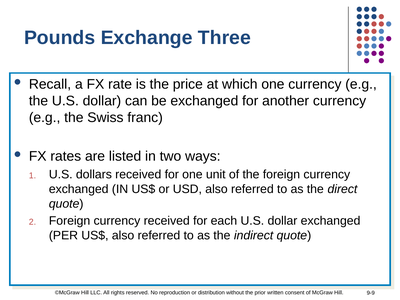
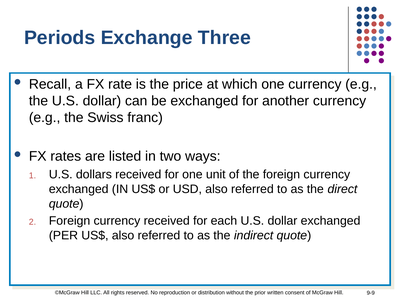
Pounds: Pounds -> Periods (60, 38)
